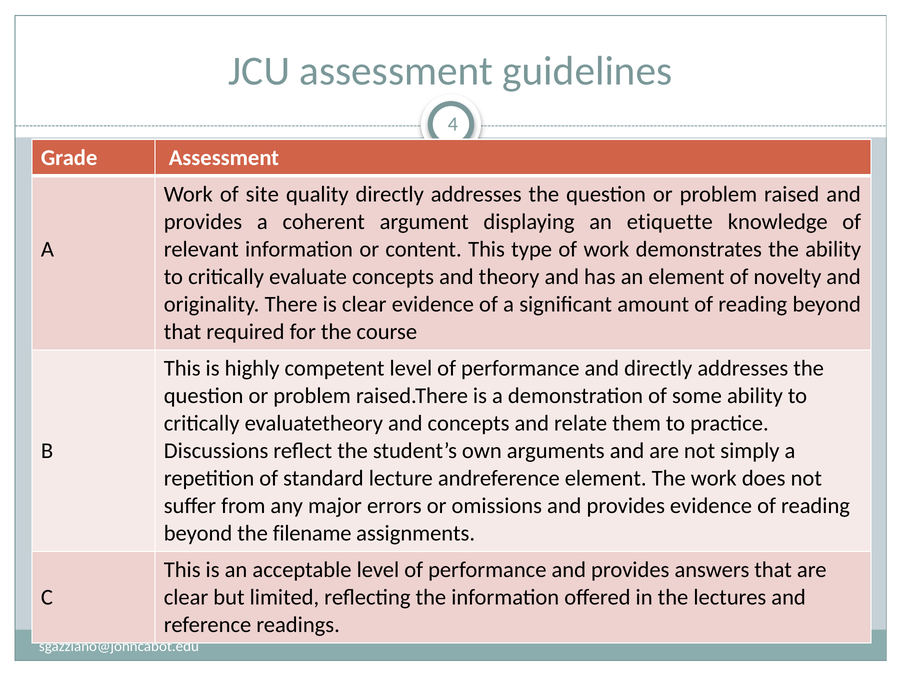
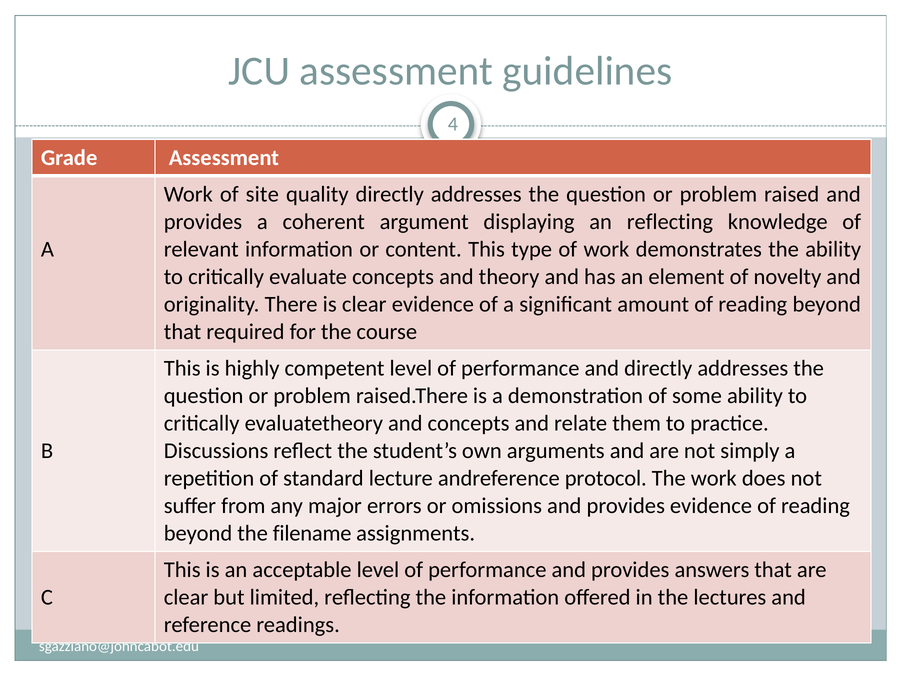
an etiquette: etiquette -> reflecting (670, 222)
andreference element: element -> protocol (606, 479)
